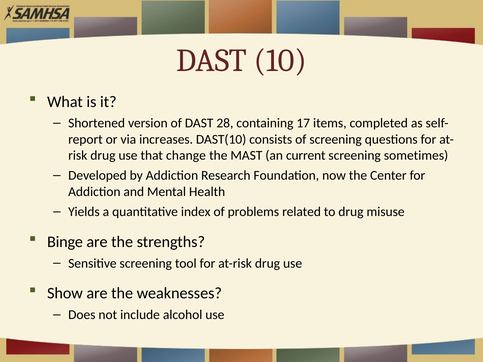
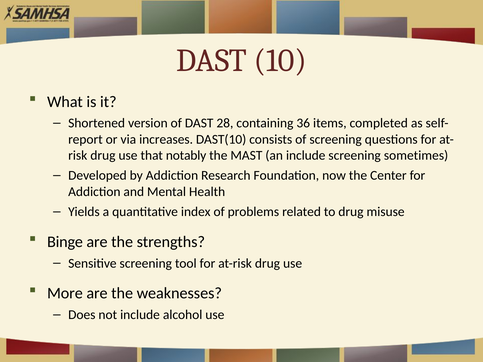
17: 17 -> 36 (303, 123)
change: change -> notably (186, 156)
an current: current -> include (306, 156)
Show: Show -> More (65, 293)
